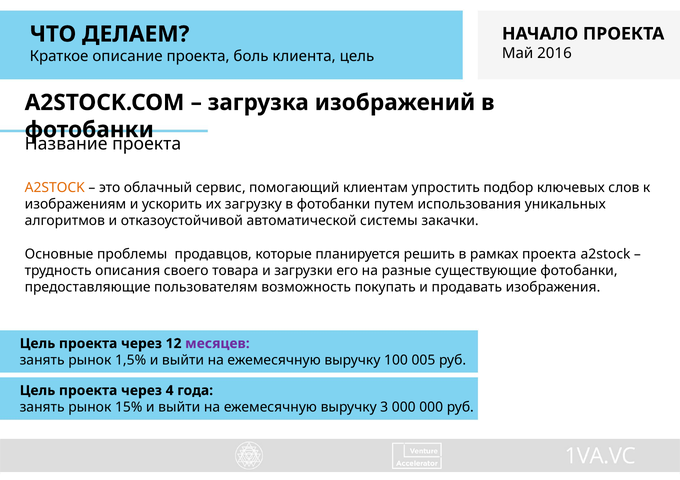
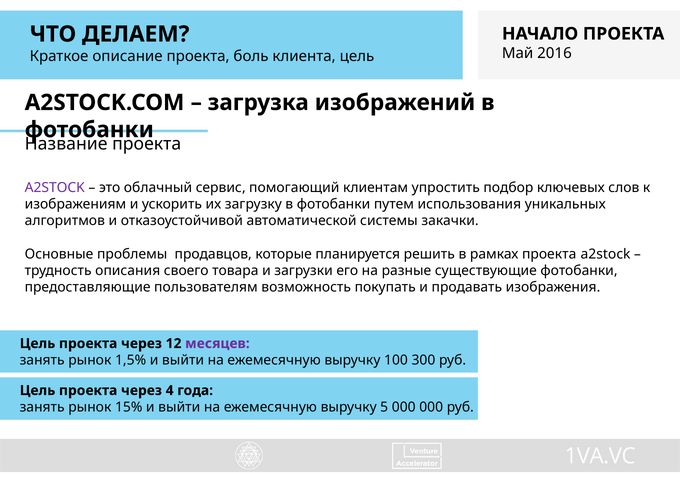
A2STOCK colour: orange -> purple (55, 188)
005: 005 -> 300 (423, 361)
3: 3 -> 5 (384, 408)
